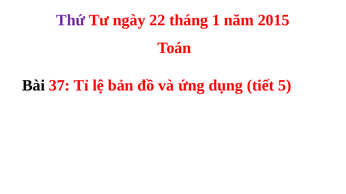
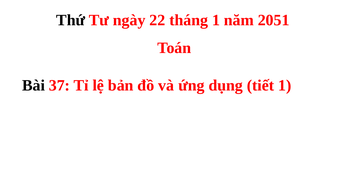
Thứ colour: purple -> black (71, 20)
2015: 2015 -> 2051 (274, 20)
tiết 5: 5 -> 1 (285, 86)
